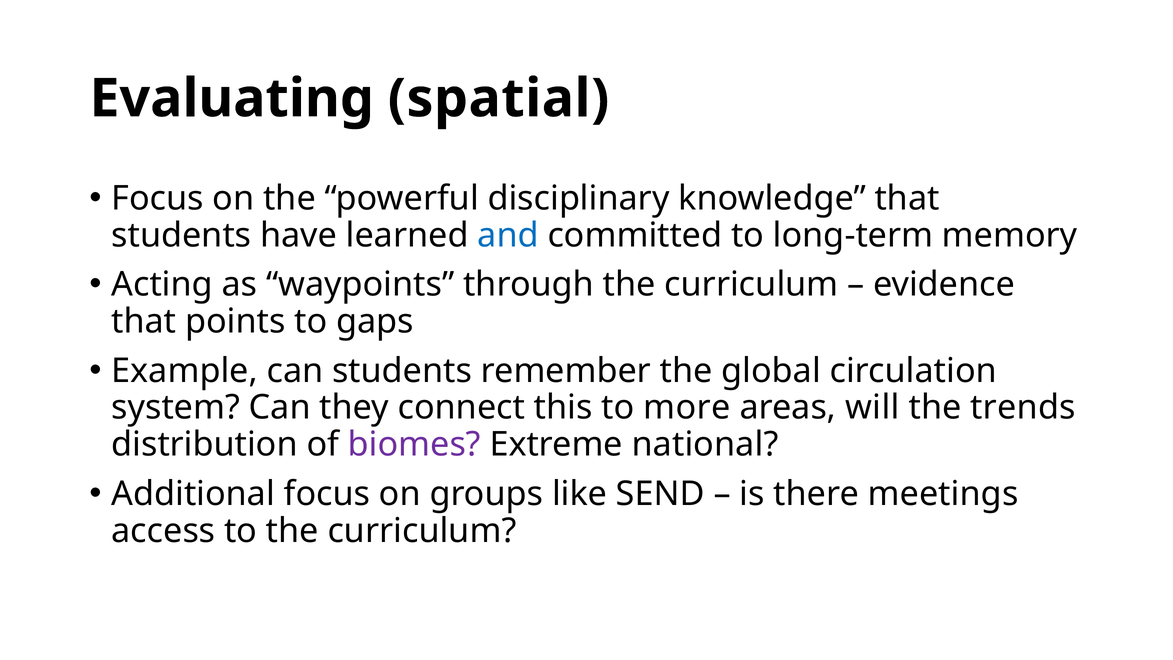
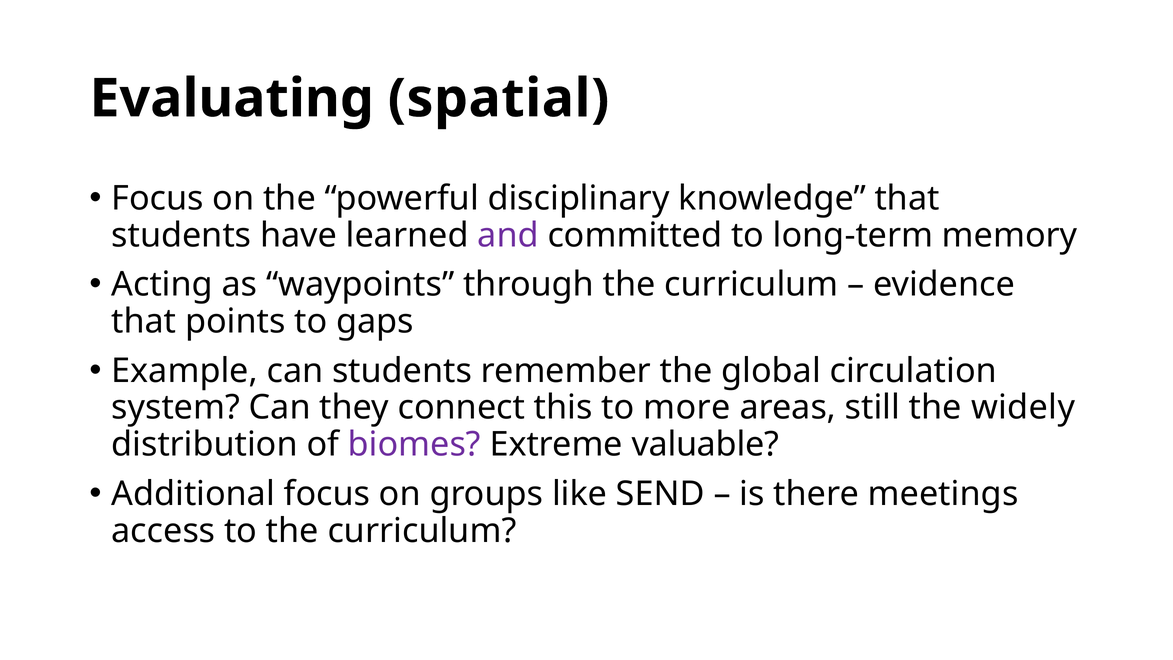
and colour: blue -> purple (508, 235)
will: will -> still (873, 408)
trends: trends -> widely (1023, 408)
national: national -> valuable (705, 445)
